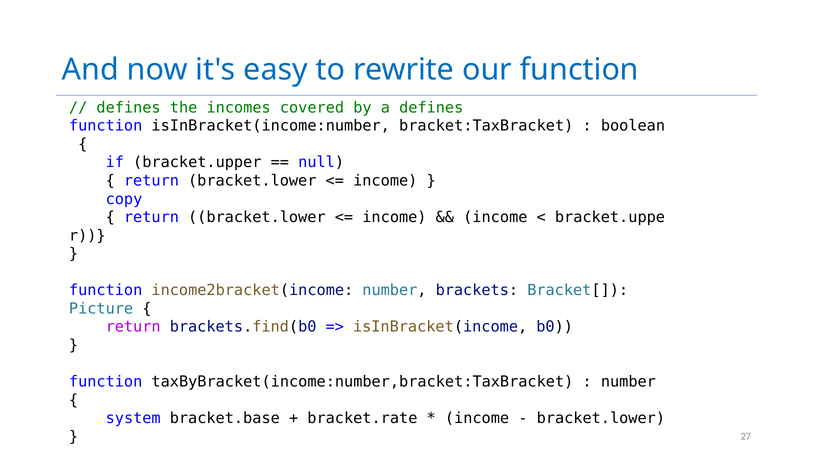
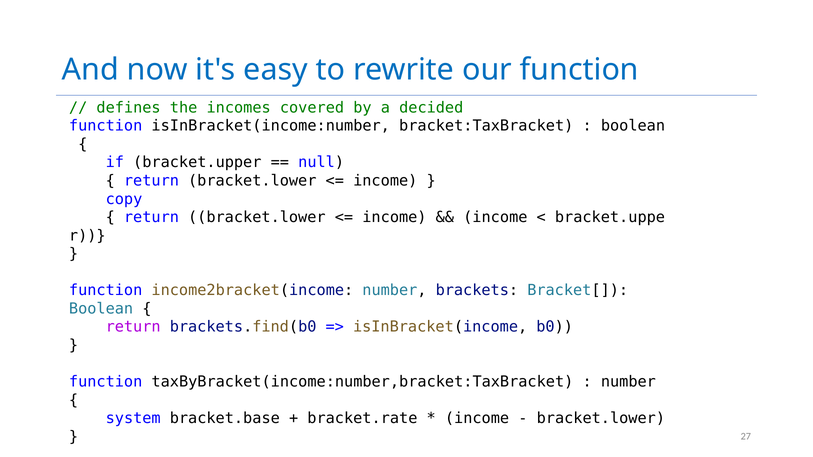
a defines: defines -> decided (431, 108)
Picture: Picture -> Boolean (101, 309)
